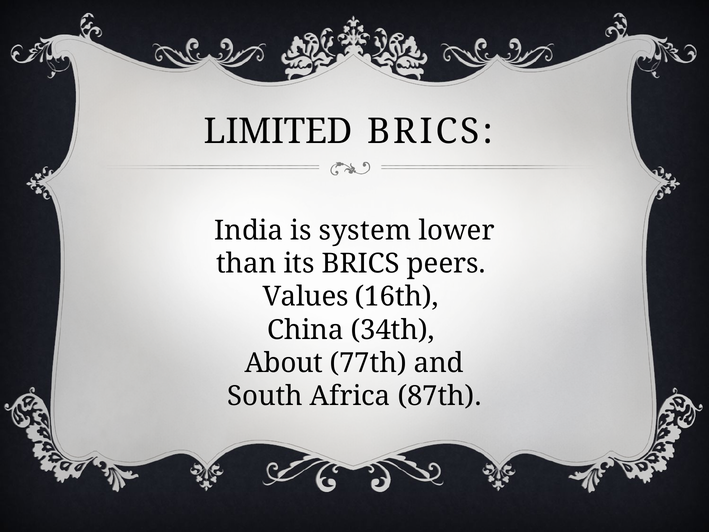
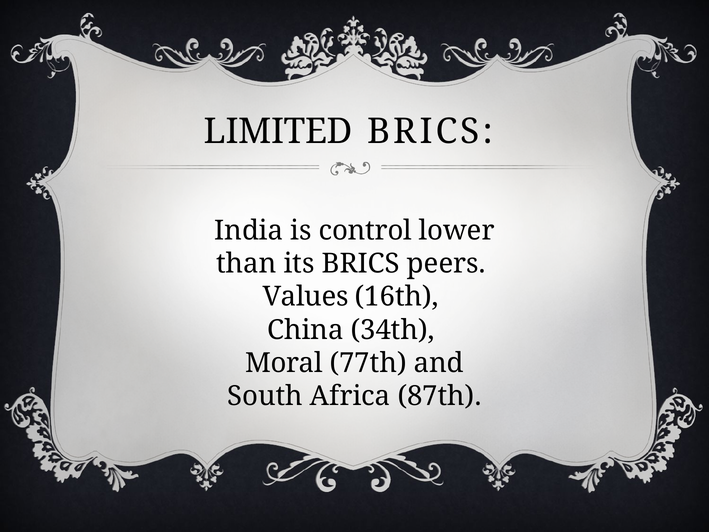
system: system -> control (365, 231)
About: About -> Moral (284, 363)
